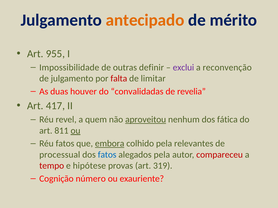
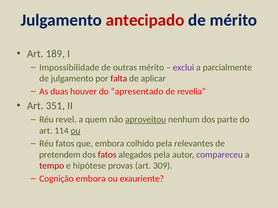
antecipado colour: orange -> red (145, 20)
955: 955 -> 189 (55, 54)
outras definir: definir -> mérito (152, 68)
reconvenção: reconvenção -> parcialmente (227, 68)
limitar: limitar -> aplicar (153, 79)
convalidadas: convalidadas -> apresentado (137, 92)
417: 417 -> 351 (55, 106)
fática: fática -> parte (227, 120)
811: 811 -> 114 (61, 131)
embora underline: present -> none (110, 144)
processual: processual -> pretendem (60, 155)
fatos colour: blue -> red (107, 155)
compareceu colour: red -> purple (220, 155)
319: 319 -> 309 (163, 166)
Cognição número: número -> embora (91, 179)
